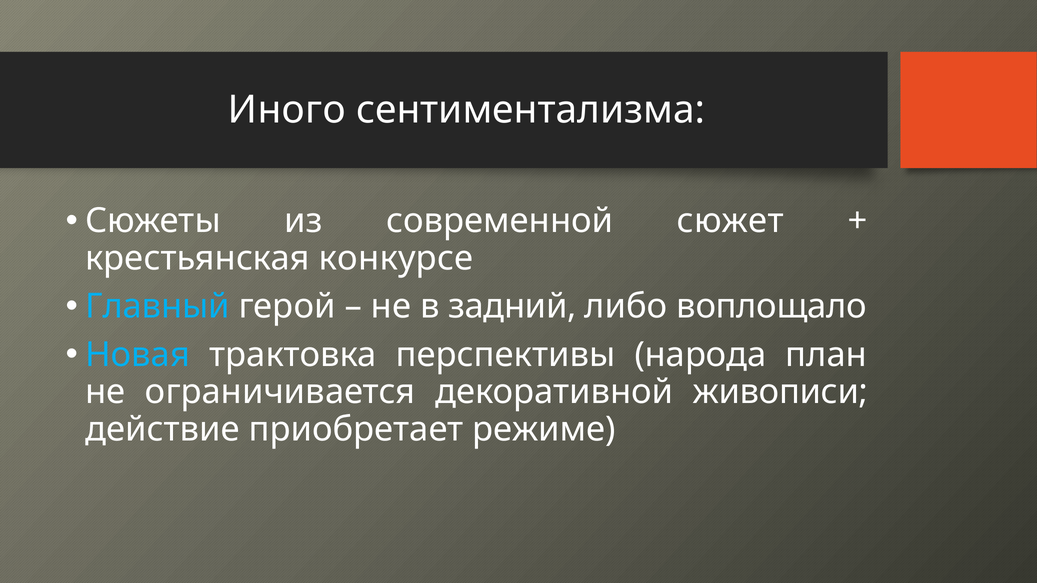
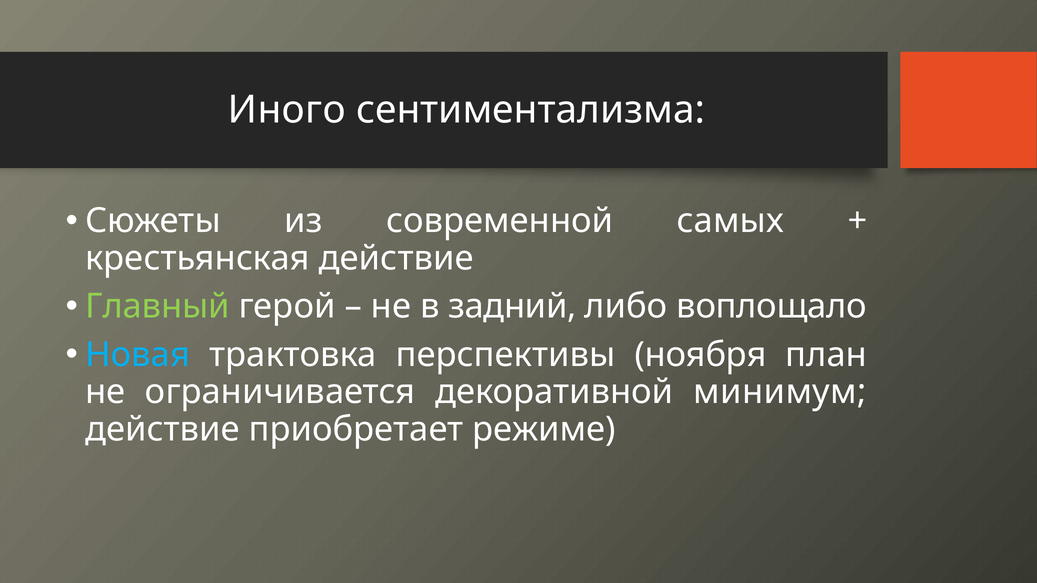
сюжет: сюжет -> самых (730, 221)
крестьянская конкурсе: конкурсе -> действие (396, 258)
Главный colour: light blue -> light green (157, 307)
народа: народа -> ноября (701, 355)
живописи: живописи -> минимум (780, 392)
